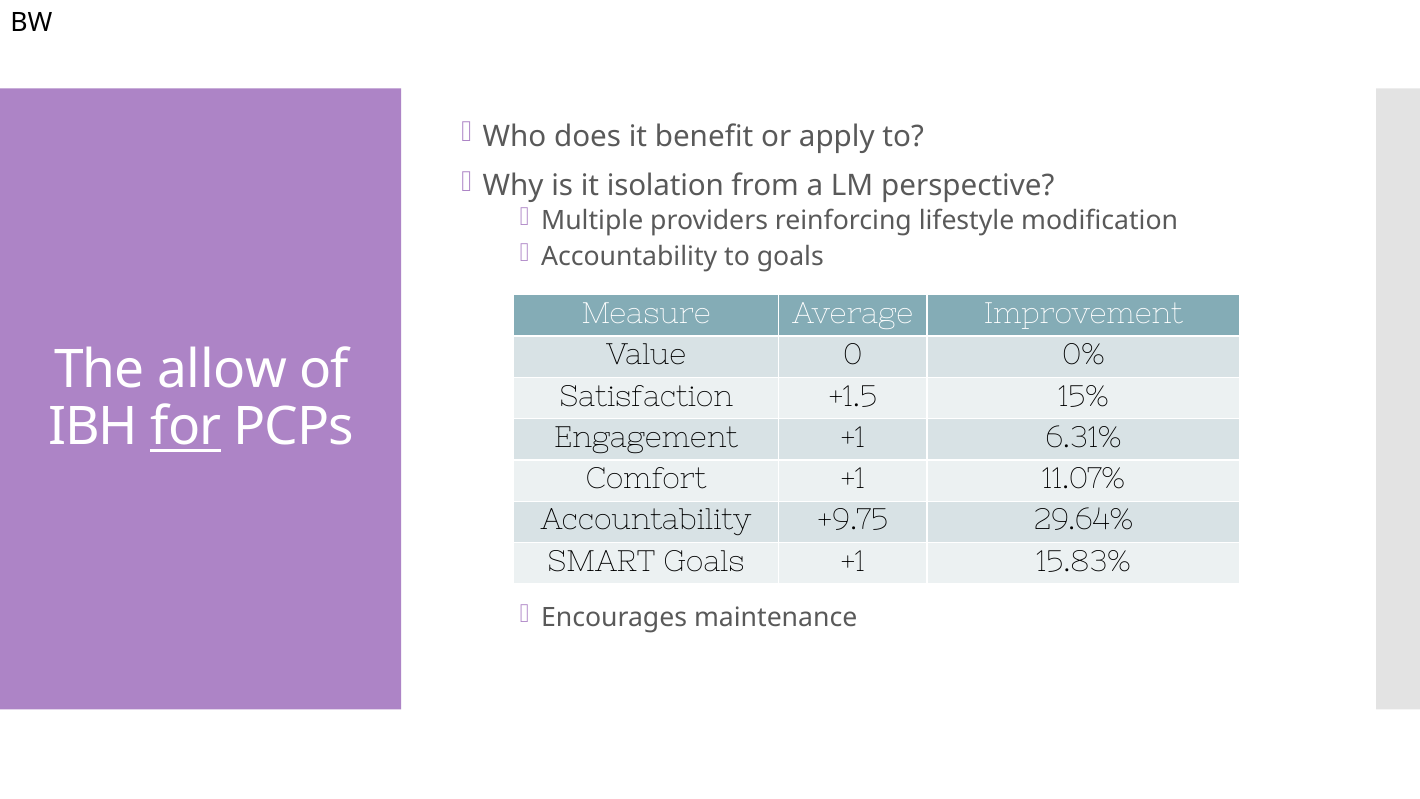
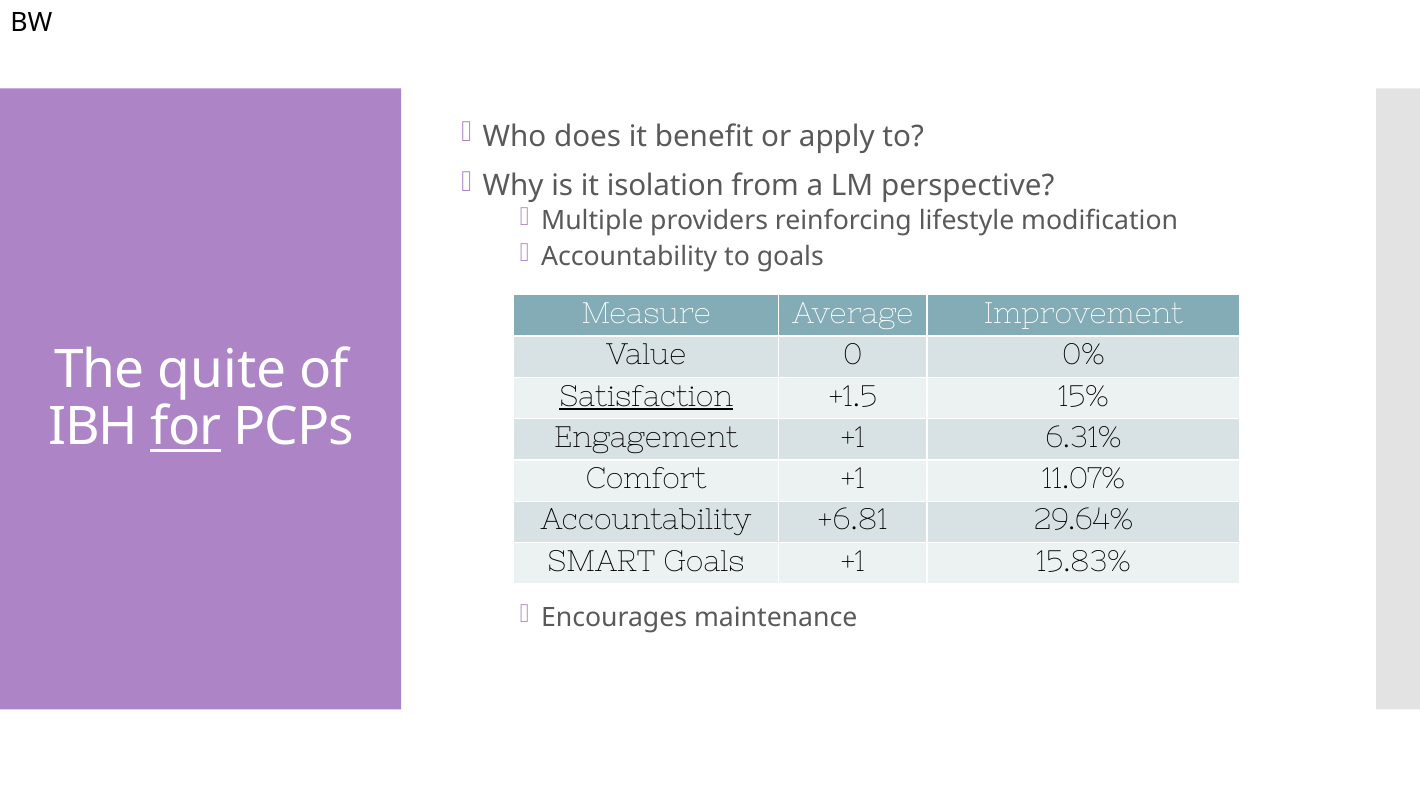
allow: allow -> quite (222, 370)
Satisfaction underline: none -> present (646, 396)
+9.75: +9.75 -> +6.81 (853, 520)
